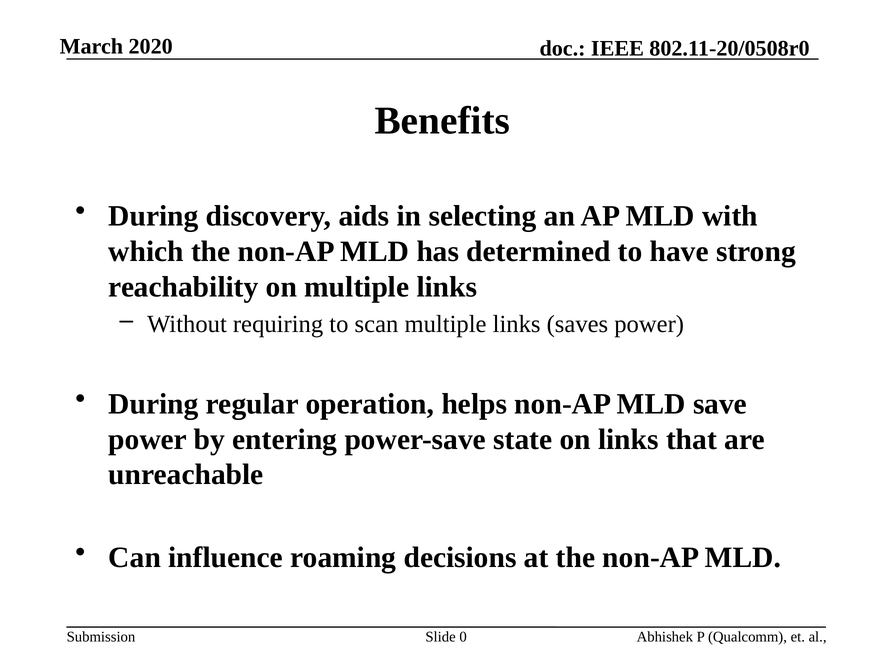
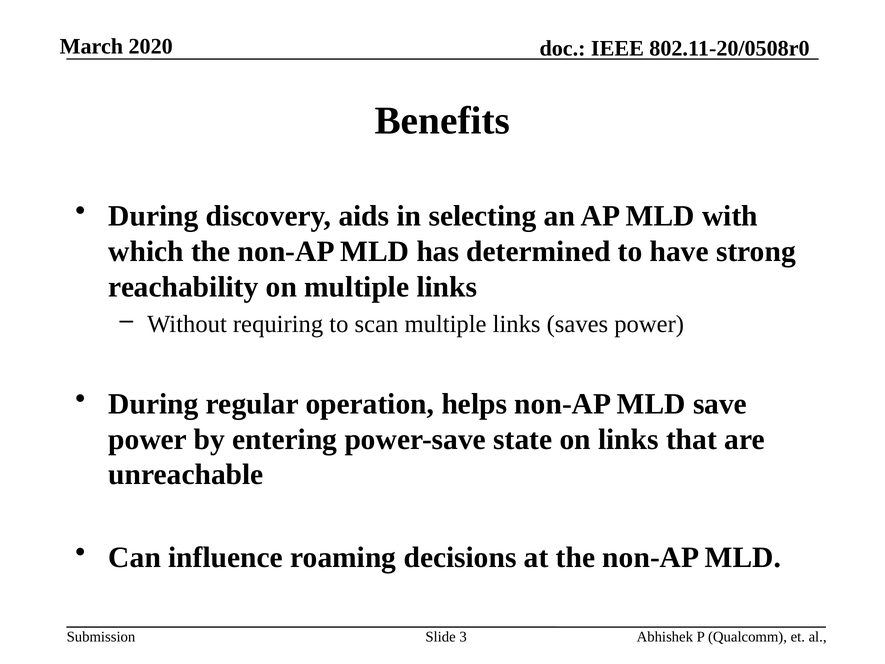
0: 0 -> 3 (463, 637)
